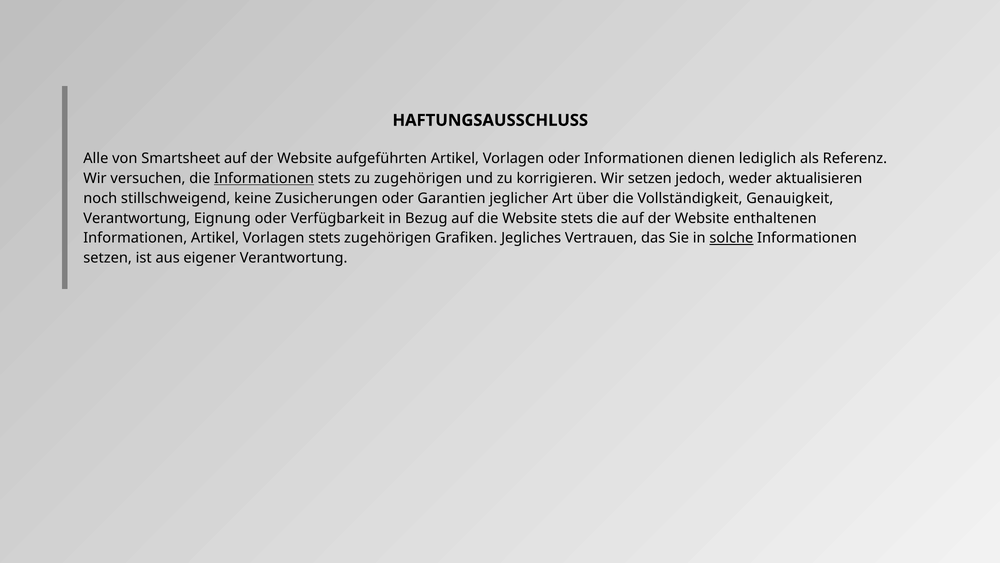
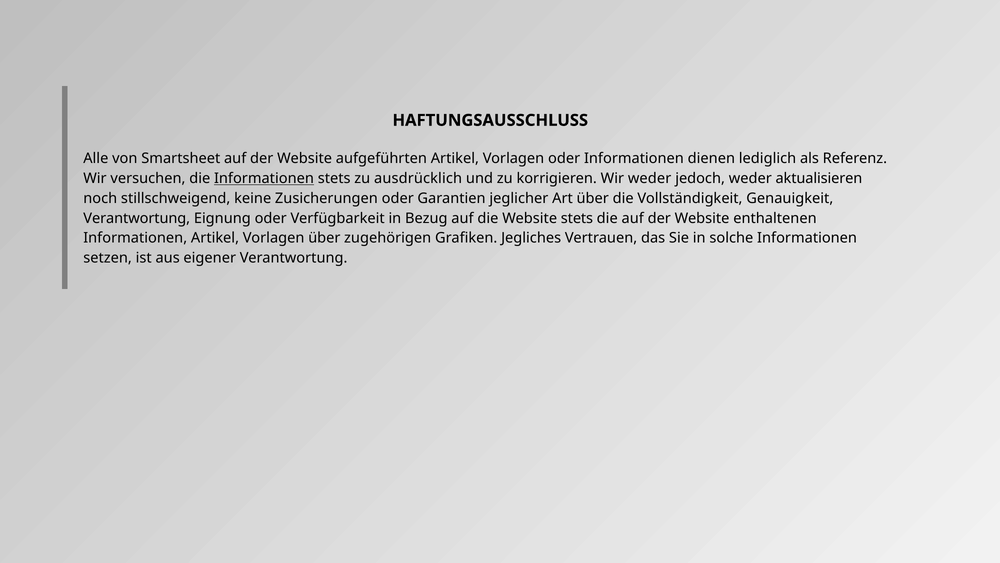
zu zugehörigen: zugehörigen -> ausdrücklich (418, 178)
Wir setzen: setzen -> weder (650, 178)
Vorlagen stets: stets -> über (324, 238)
solche underline: present -> none (731, 238)
